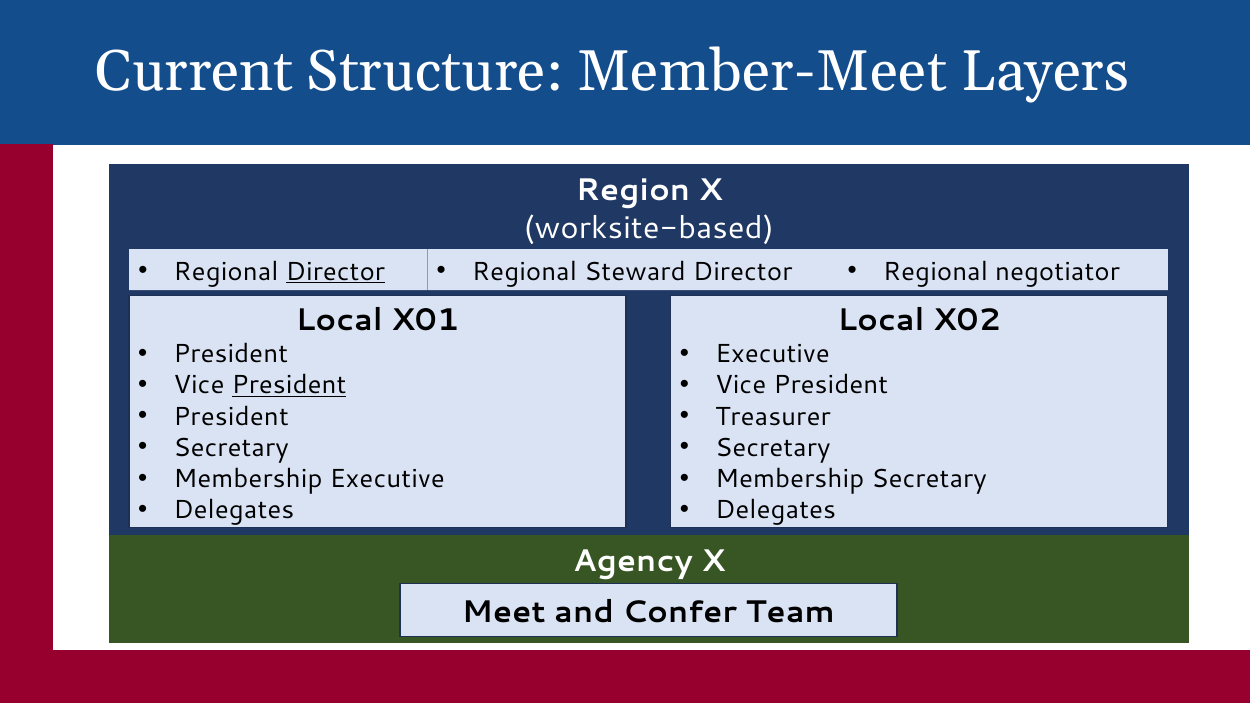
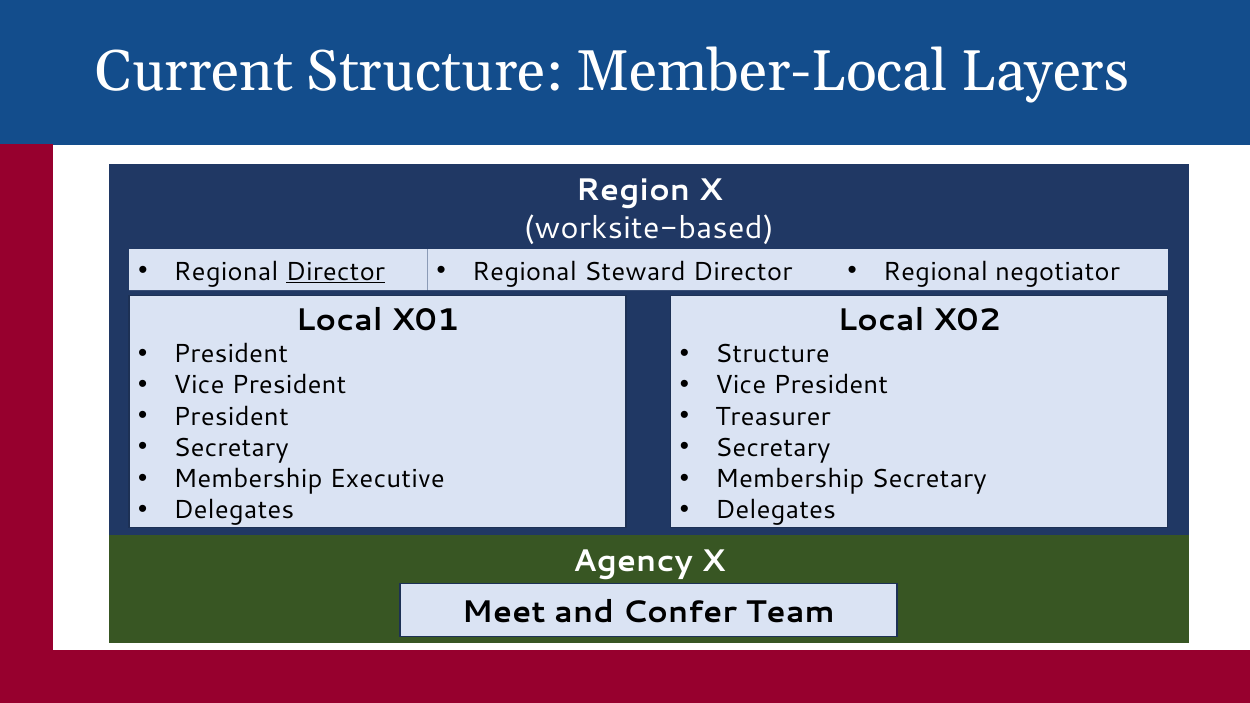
Member-Meet: Member-Meet -> Member-Local (762, 71)
Executive: Executive -> Structure (772, 354)
President underline: present -> none (289, 385)
